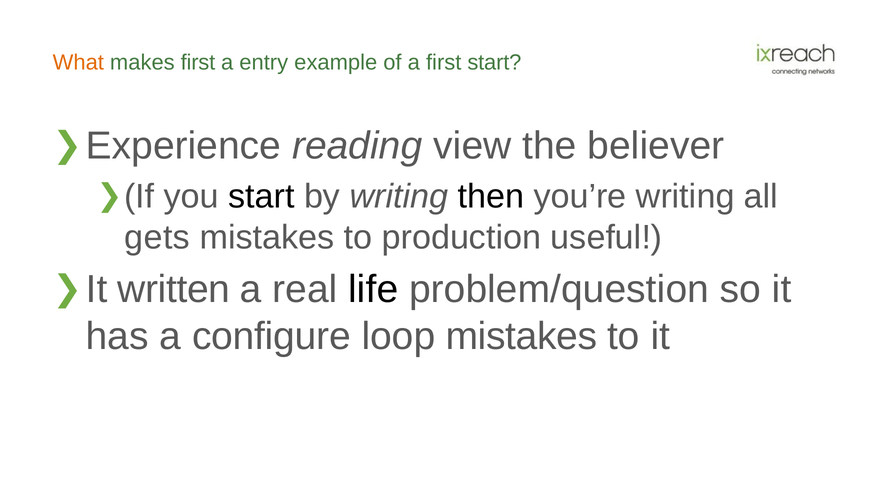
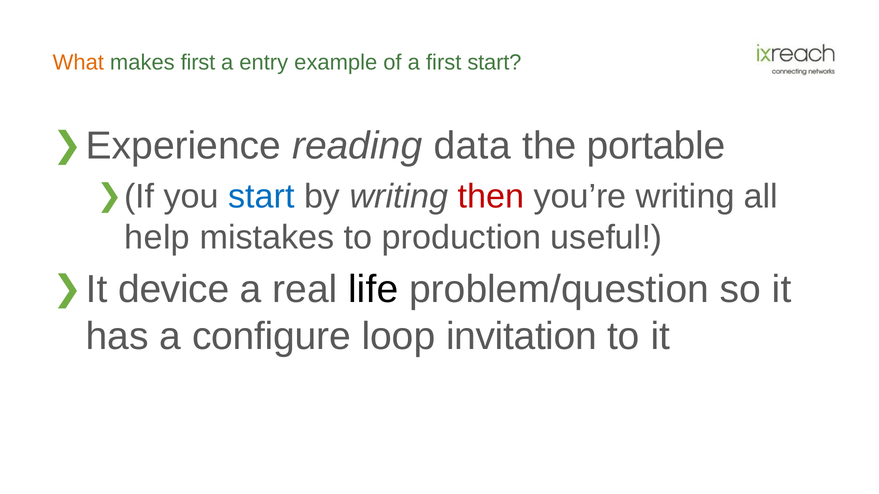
view: view -> data (472, 146)
believer: believer -> portable (656, 146)
start colour: black -> blue (261, 196)
then colour: black -> red (491, 196)
gets: gets -> help (157, 237)
written: written -> device (174, 290)
loop mistakes: mistakes -> invitation (521, 336)
